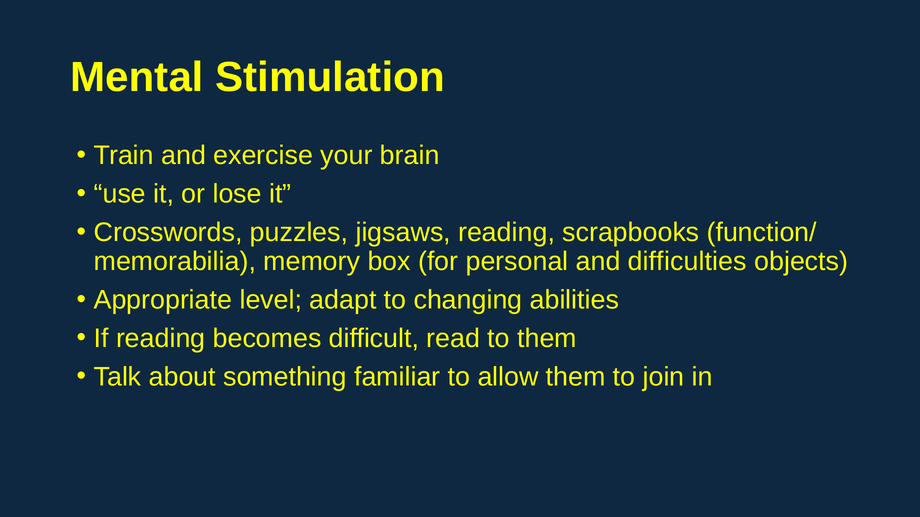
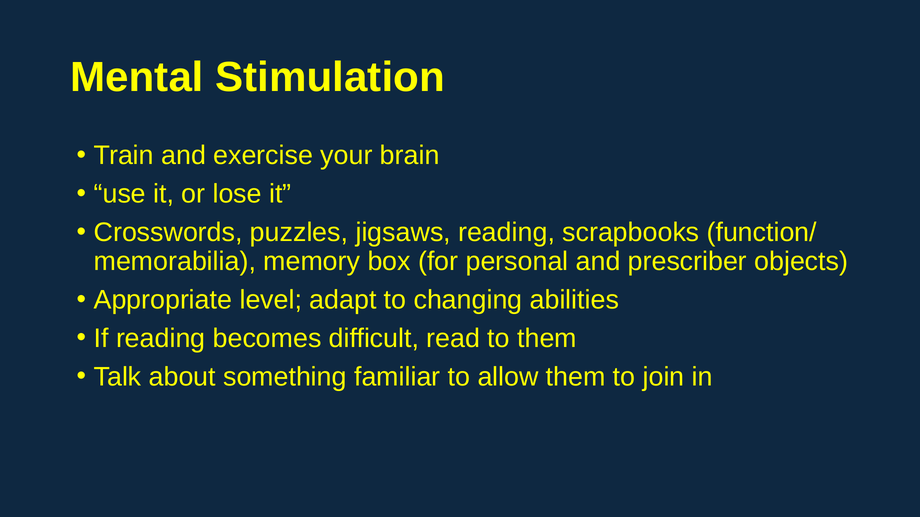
difficulties: difficulties -> prescriber (687, 261)
